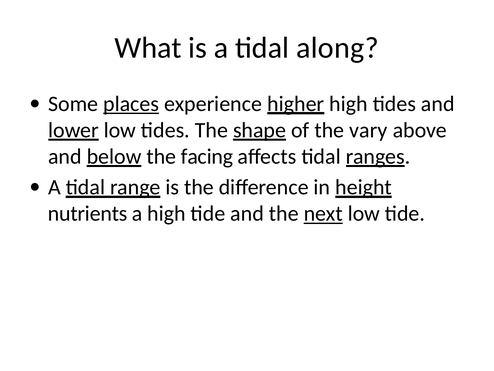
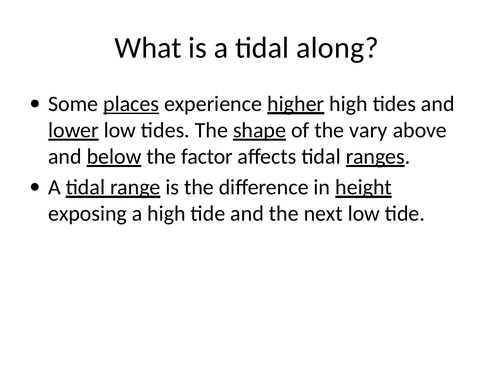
facing: facing -> factor (207, 156)
nutrients: nutrients -> exposing (87, 213)
next underline: present -> none (323, 213)
